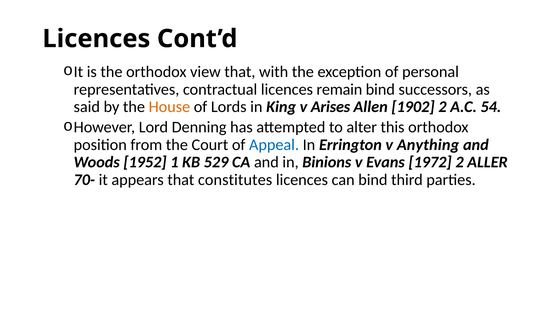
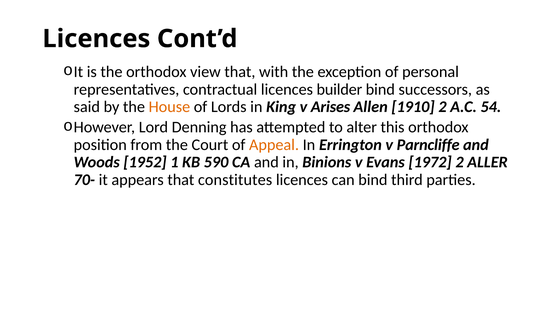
remain: remain -> builder (339, 89)
1902: 1902 -> 1910 (413, 107)
Appeal colour: blue -> orange (274, 145)
Anything: Anything -> Parncliffe (428, 145)
529: 529 -> 590 (216, 162)
